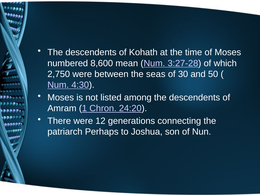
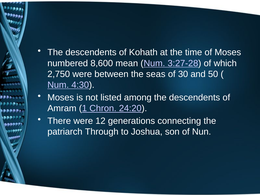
Perhaps: Perhaps -> Through (102, 132)
